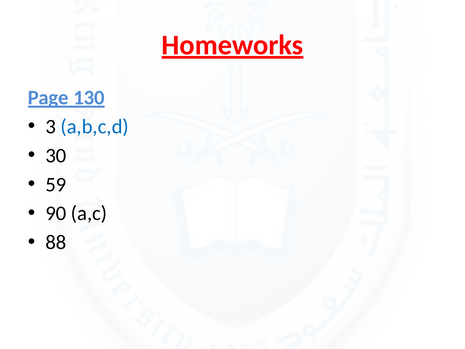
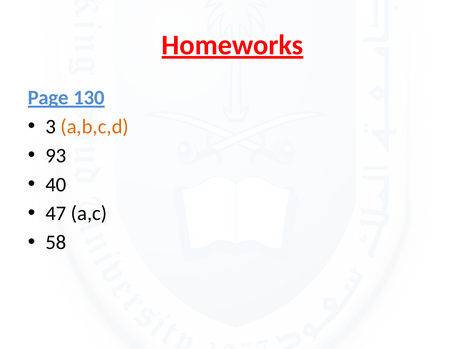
a,b,c,d colour: blue -> orange (95, 126)
30: 30 -> 93 (56, 155)
59: 59 -> 40 (56, 184)
90: 90 -> 47 (56, 213)
88: 88 -> 58 (56, 242)
